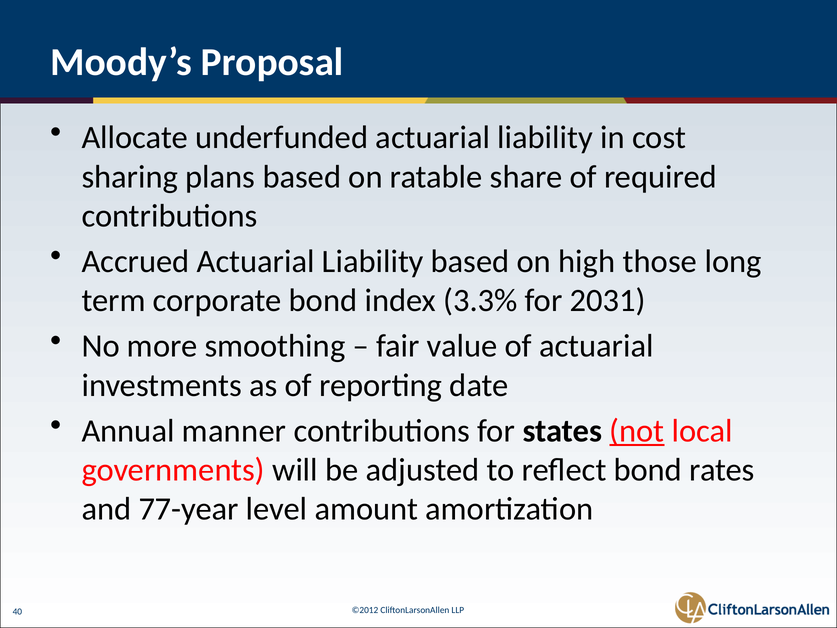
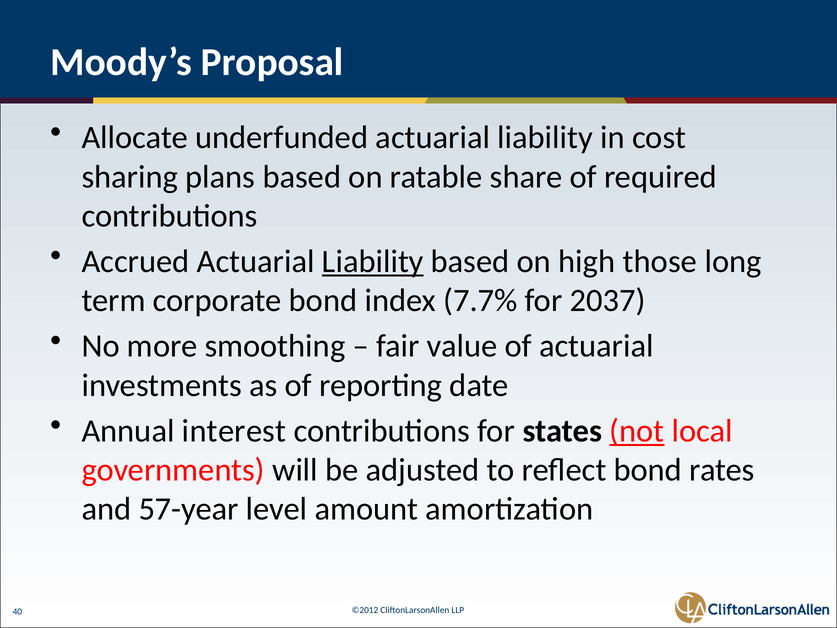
Liability underline: none -> present (373, 261)
3.3%: 3.3% -> 7.7% (480, 300)
2031: 2031 -> 2037 (608, 300)
manner: manner -> interest (234, 431)
77-year: 77-year -> 57-year (189, 509)
